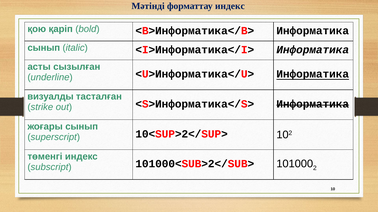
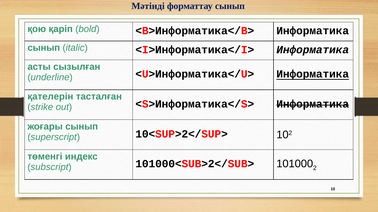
форматтау индекс: индекс -> сынып (230, 6)
визуалды: визуалды -> қателерін (50, 97)
